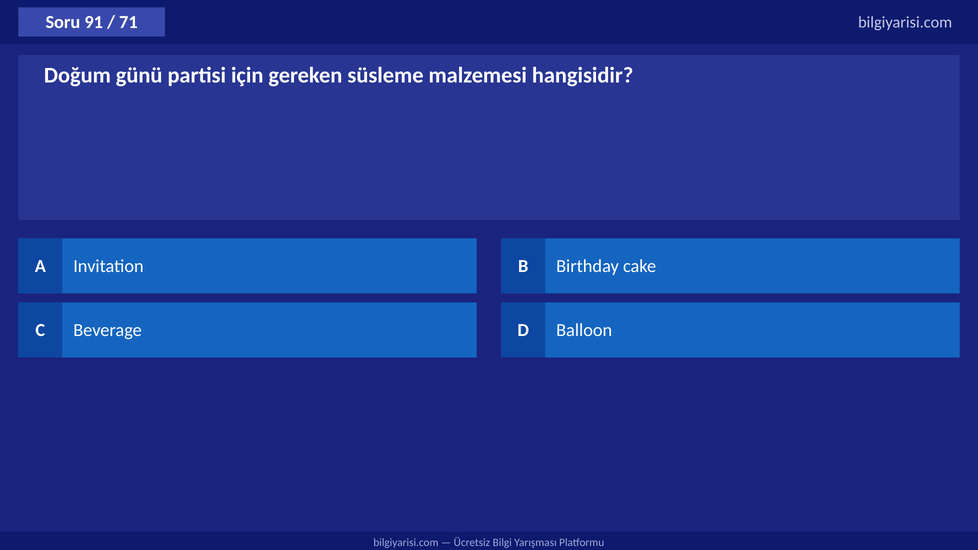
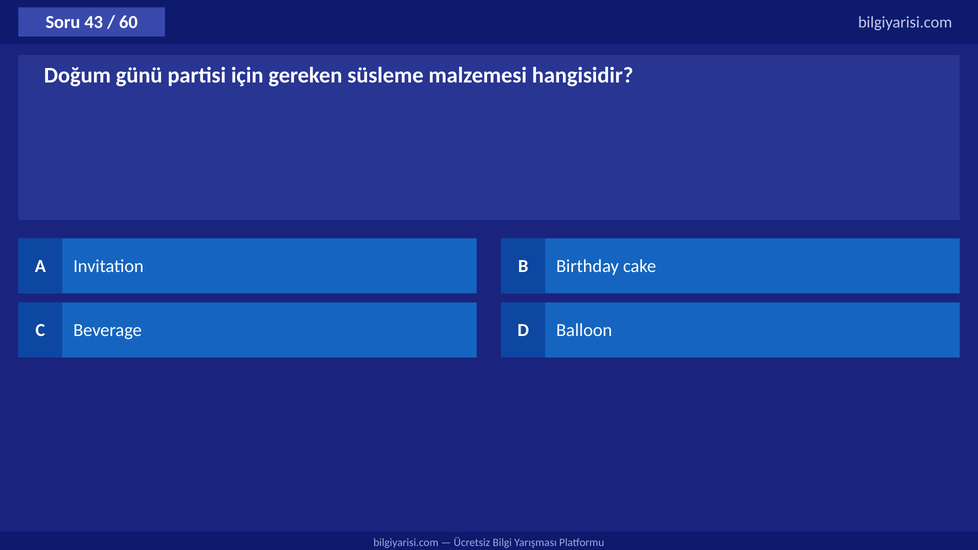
91: 91 -> 43 (94, 22)
71: 71 -> 60 (128, 22)
